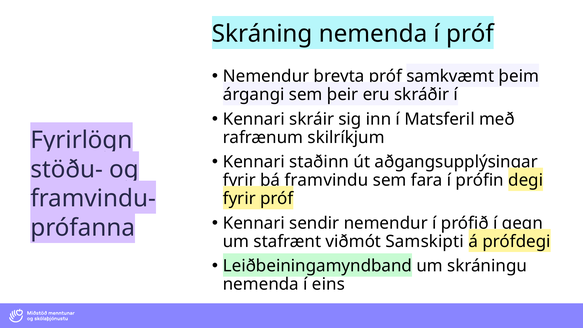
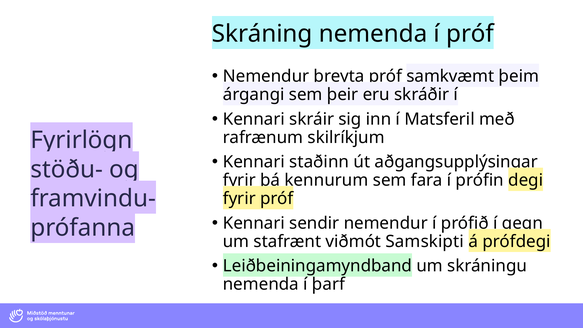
framvindu: framvindu -> kennurum (326, 180)
eins: eins -> þarf (329, 284)
